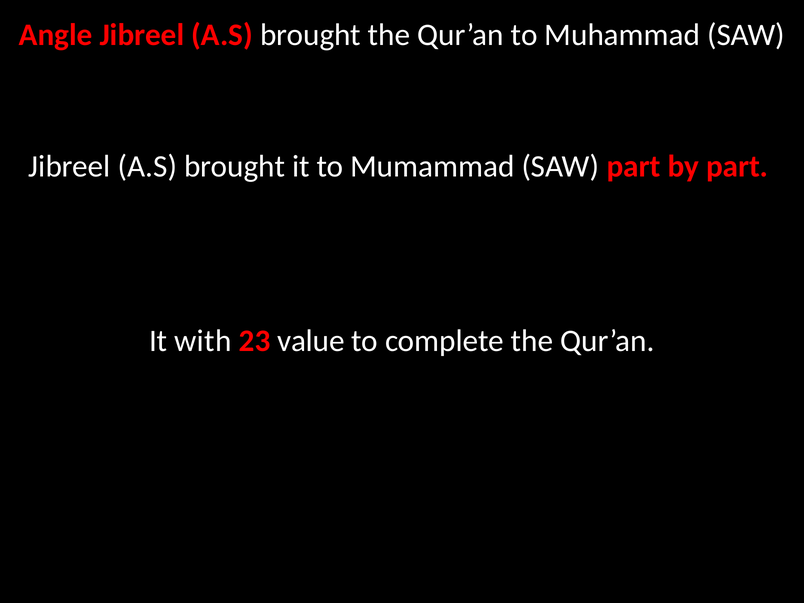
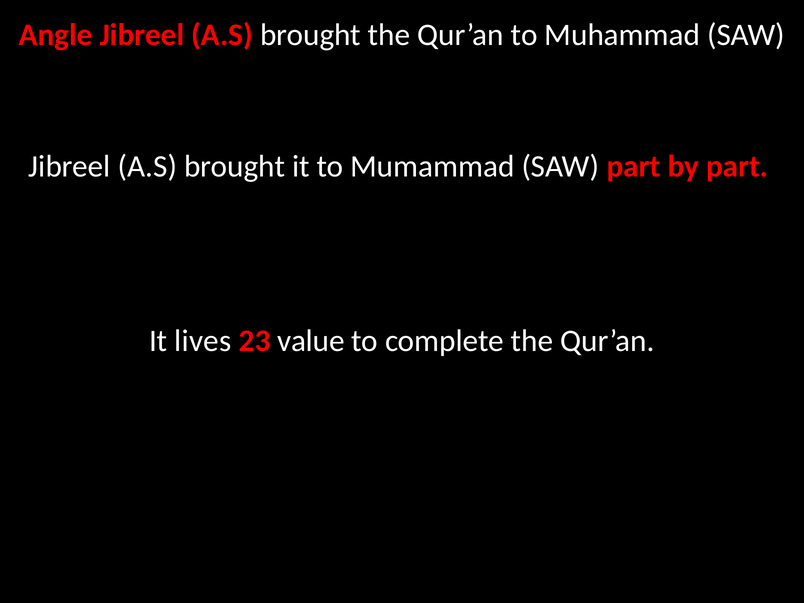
with: with -> lives (203, 341)
